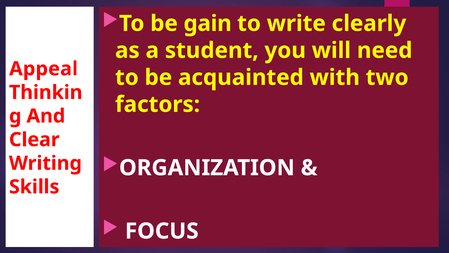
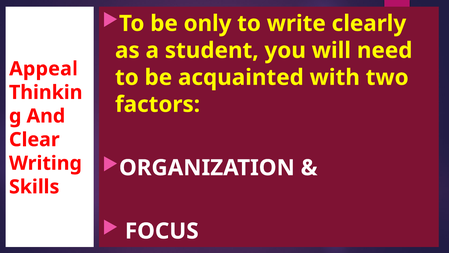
gain: gain -> only (208, 23)
